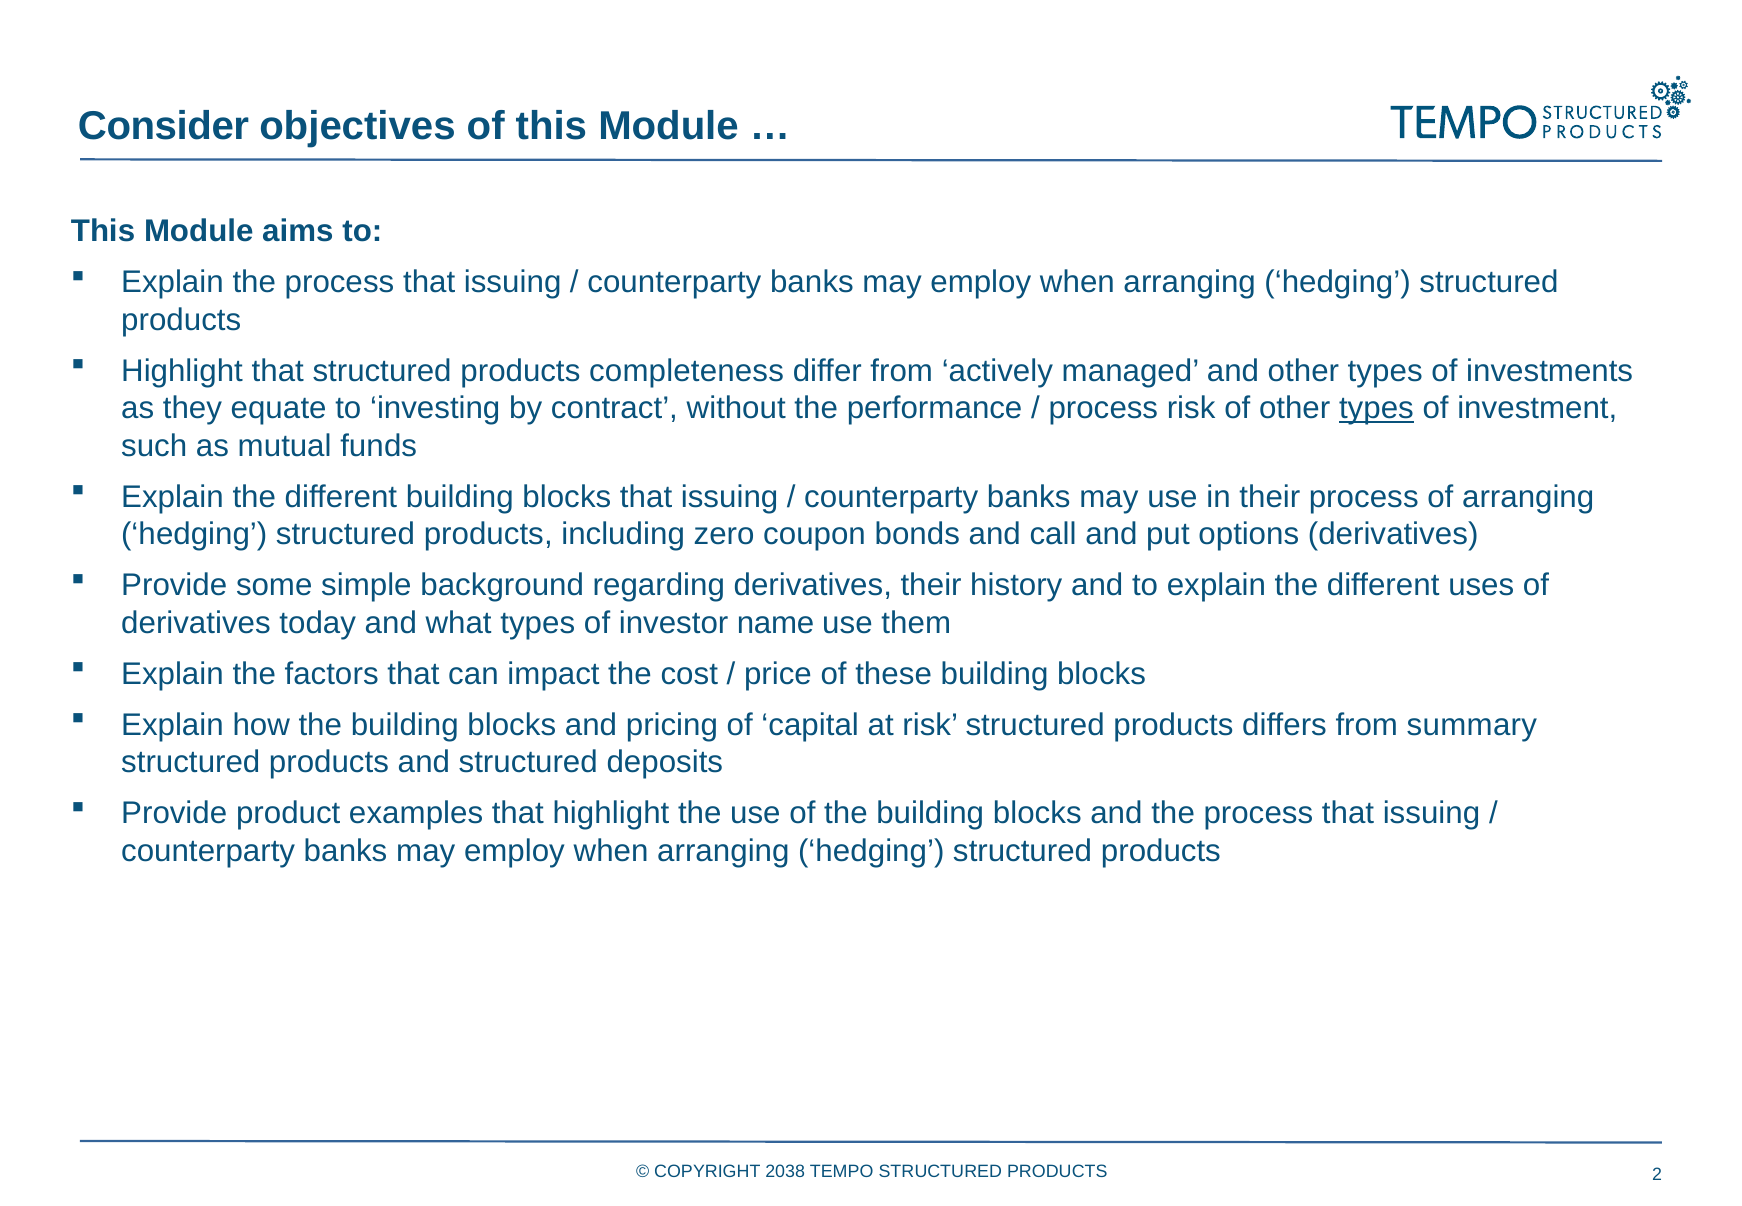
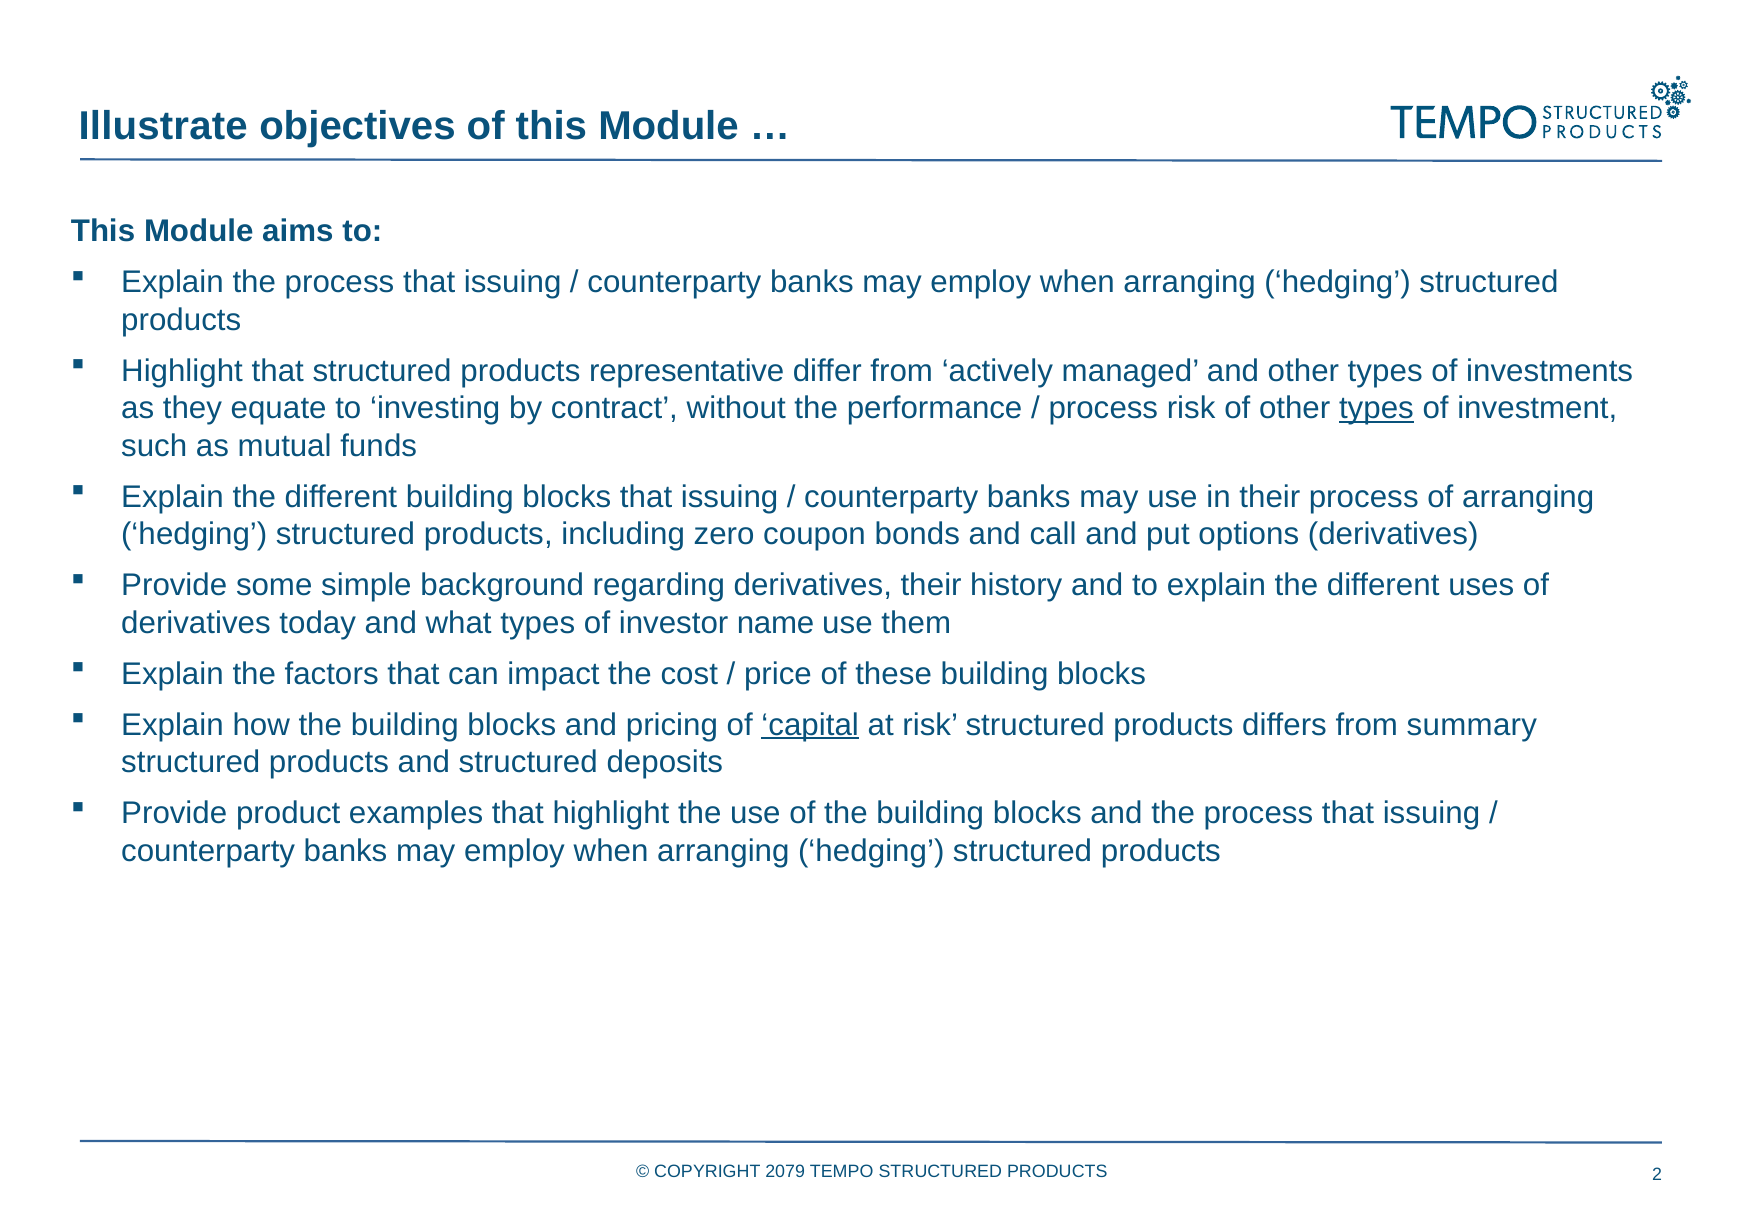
Consider: Consider -> Illustrate (163, 127)
completeness: completeness -> representative (687, 371)
capital underline: none -> present (810, 725)
2038: 2038 -> 2079 (785, 1172)
